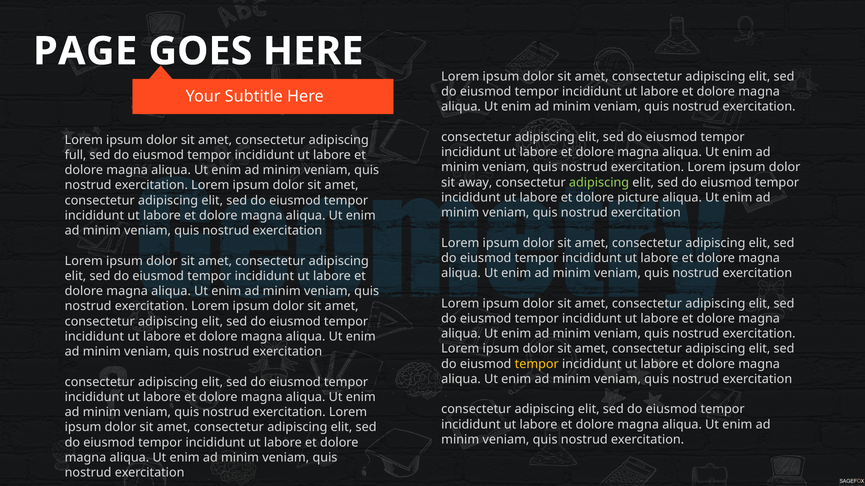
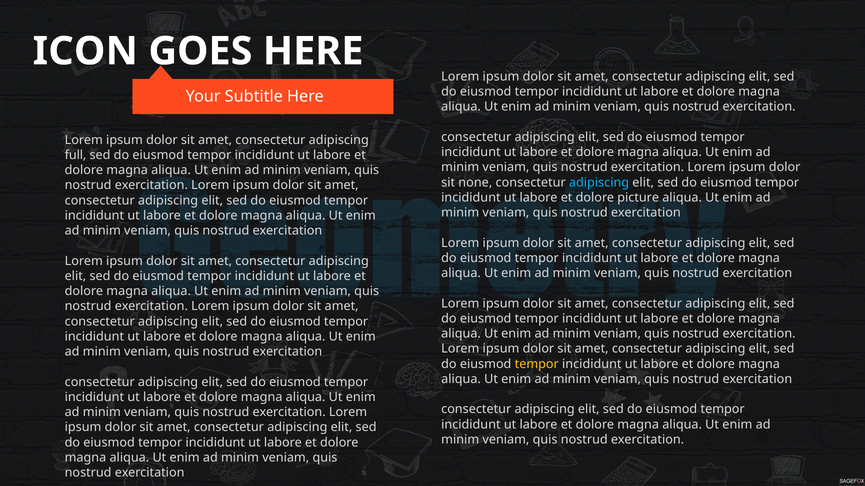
PAGE: PAGE -> ICON (85, 51)
away: away -> none (475, 183)
adipiscing colour: light green -> light blue (599, 183)
